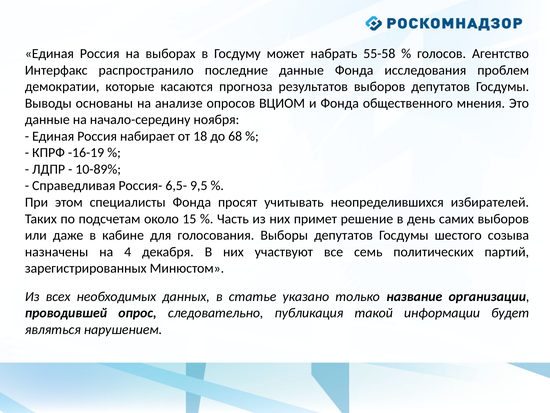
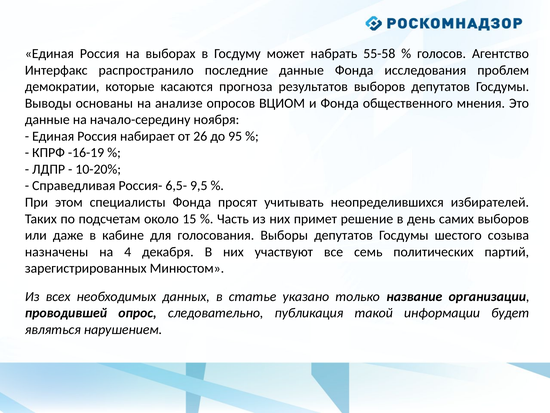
18: 18 -> 26 (200, 136)
68: 68 -> 95 (235, 136)
10-89%: 10-89% -> 10-20% (98, 169)
